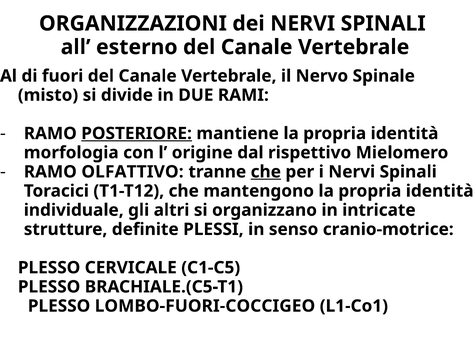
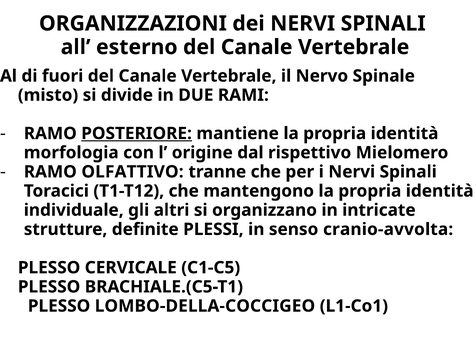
che underline: present -> none (266, 172)
cranio-motrice: cranio-motrice -> cranio-avvolta (388, 229)
LOMBO-FUORI-COCCIGEO: LOMBO-FUORI-COCCIGEO -> LOMBO-DELLA-COCCIGEO (205, 306)
